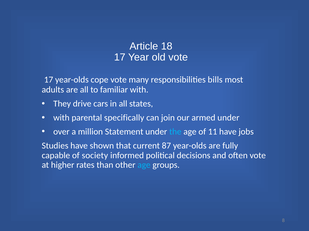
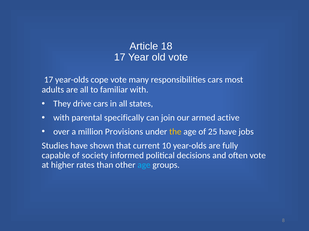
responsibilities bills: bills -> cars (215, 80)
armed under: under -> active (228, 118)
Statement: Statement -> Provisions (124, 132)
the colour: light blue -> yellow (175, 132)
11: 11 -> 25 (213, 132)
87: 87 -> 10 (166, 146)
